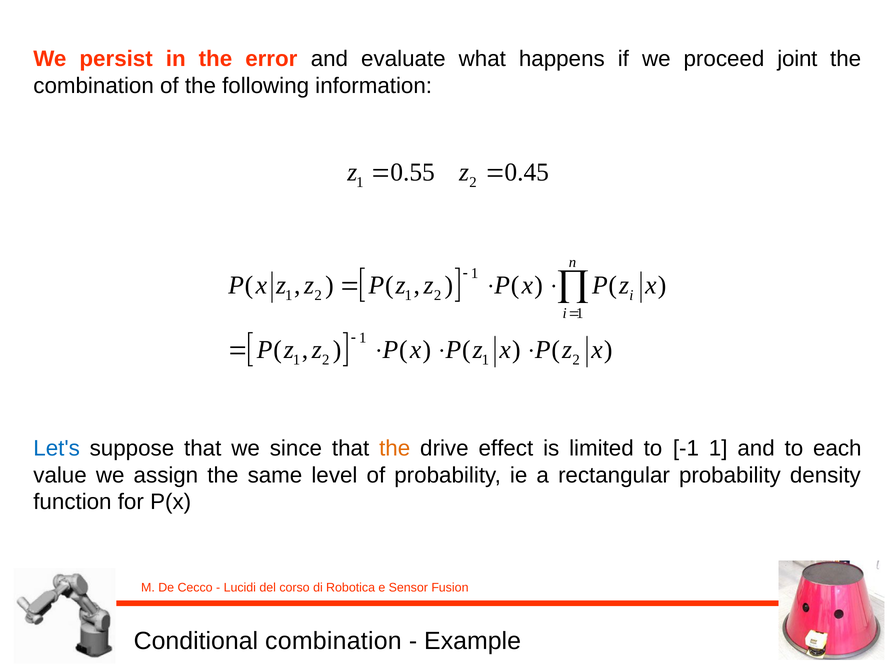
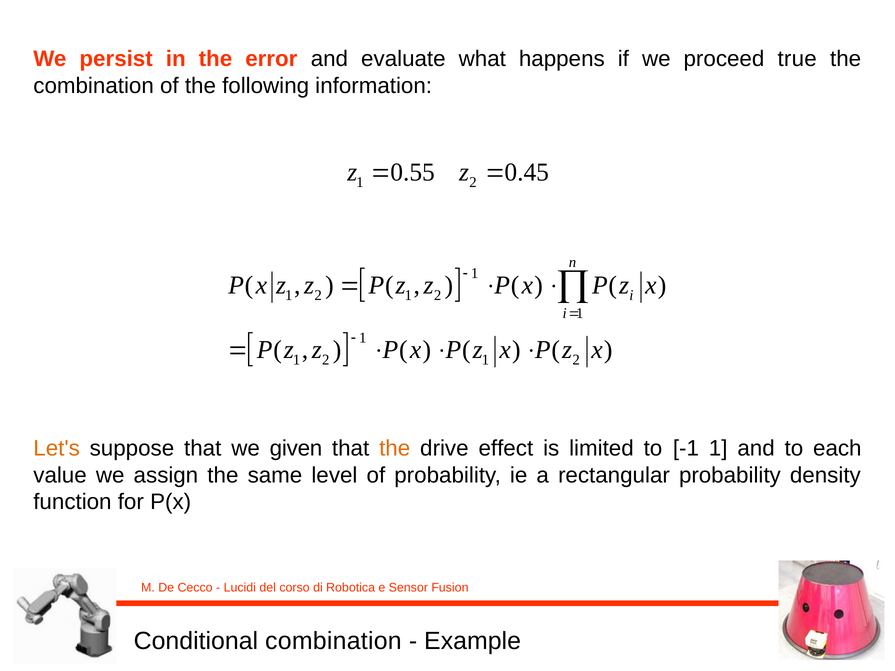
joint: joint -> true (797, 59)
Let's colour: blue -> orange (57, 449)
since: since -> given (296, 449)
